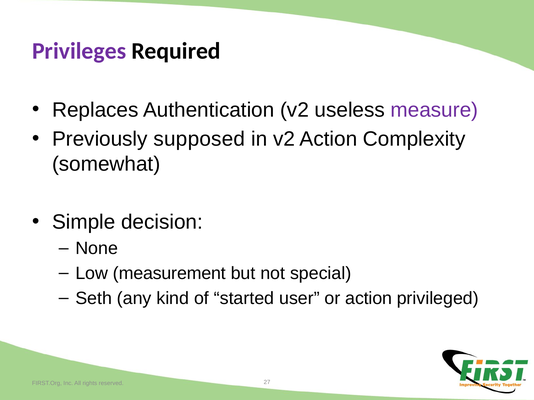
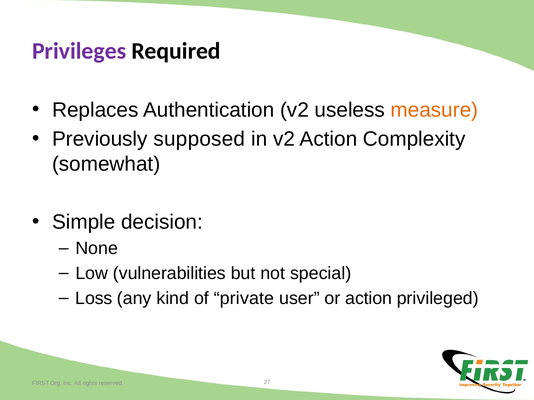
measure colour: purple -> orange (434, 110)
measurement: measurement -> vulnerabilities (169, 274)
Seth: Seth -> Loss (94, 299)
started: started -> private (244, 299)
